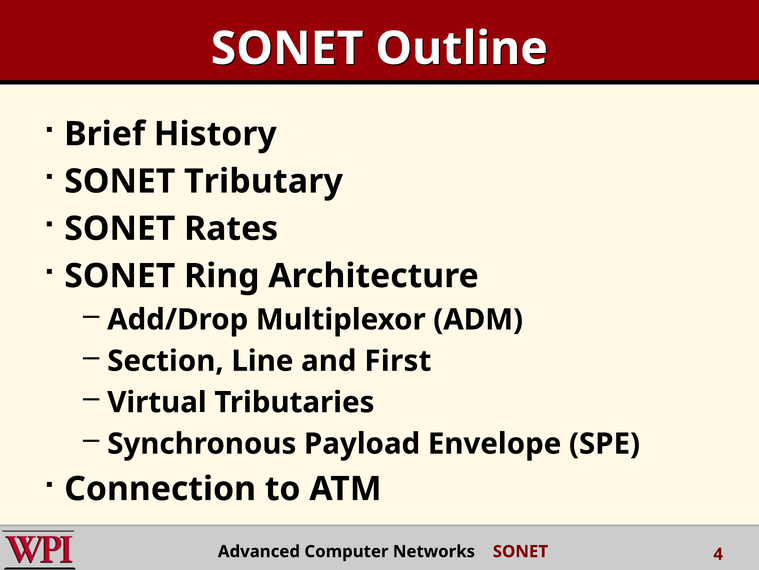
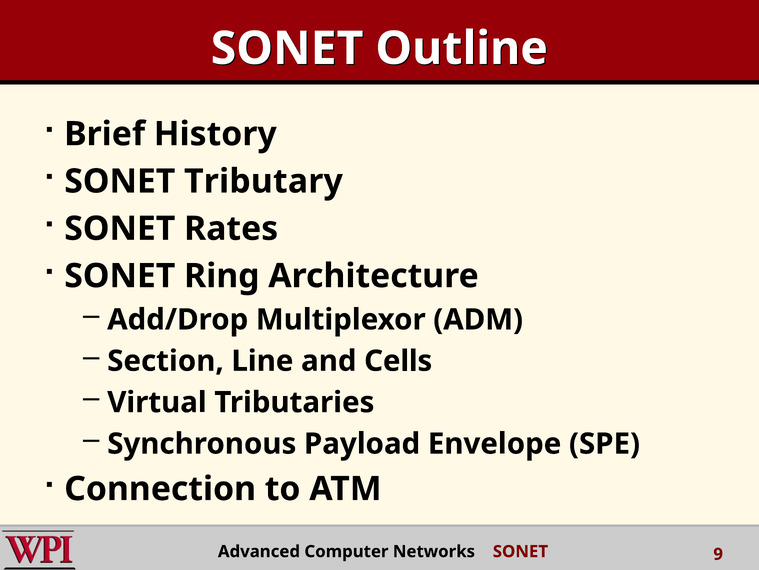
First: First -> Cells (398, 361)
4: 4 -> 9 (718, 553)
